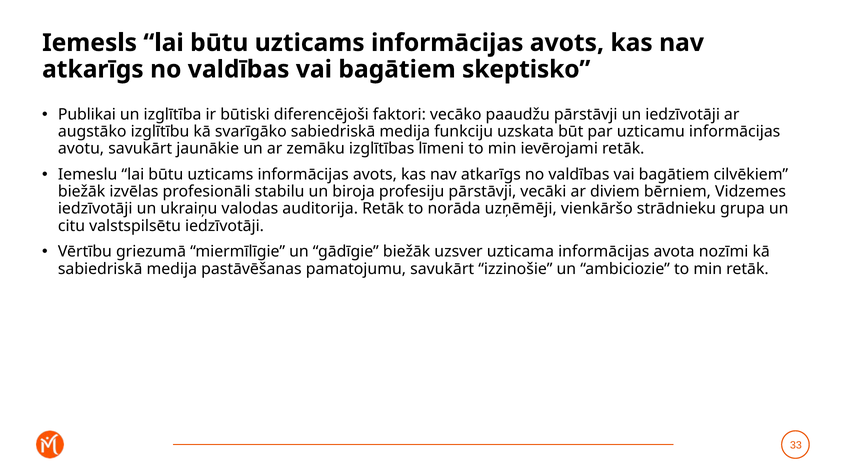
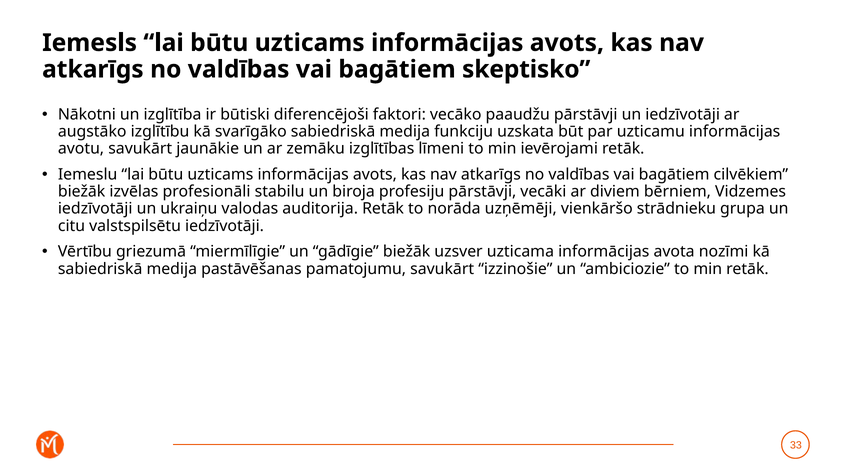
Publikai: Publikai -> Nākotni (87, 115)
